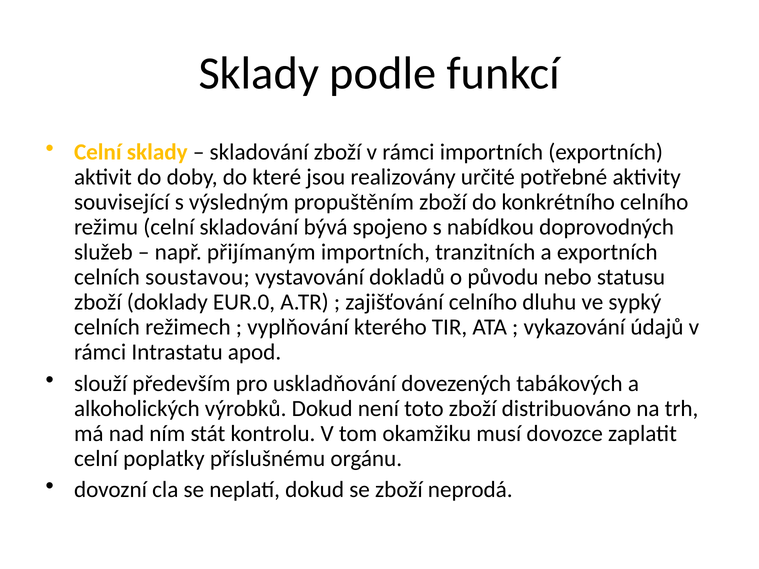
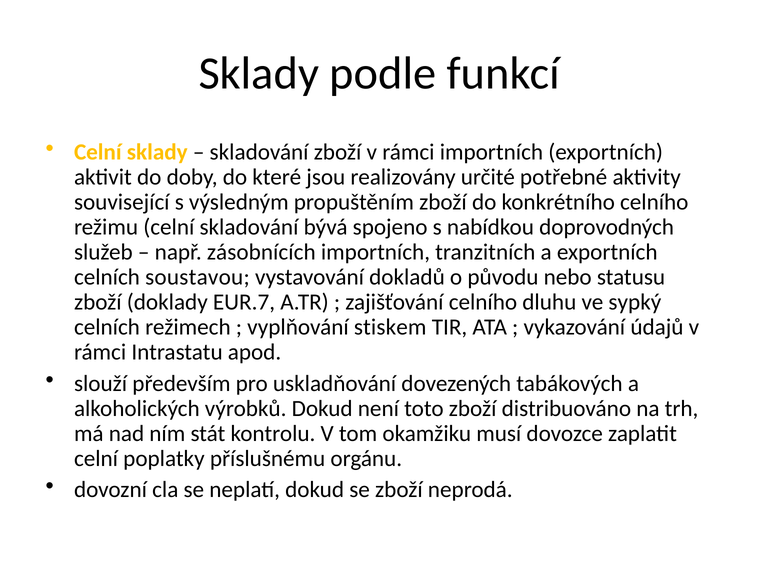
přijímaným: přijímaným -> zásobnících (261, 252)
EUR.0: EUR.0 -> EUR.7 (244, 302)
kterého: kterého -> stiskem (390, 327)
